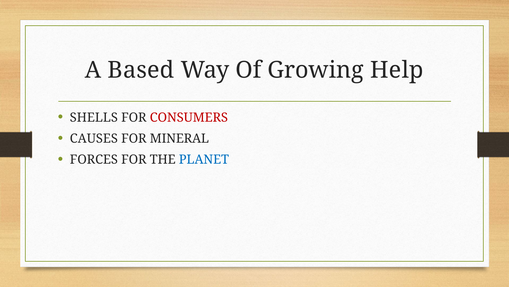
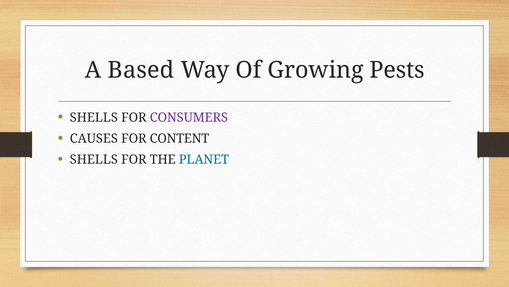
Help: Help -> Pests (397, 70)
CONSUMERS colour: red -> purple (189, 117)
MINERAL: MINERAL -> CONTENT (179, 138)
FORCES: FORCES -> SHELLS (94, 159)
